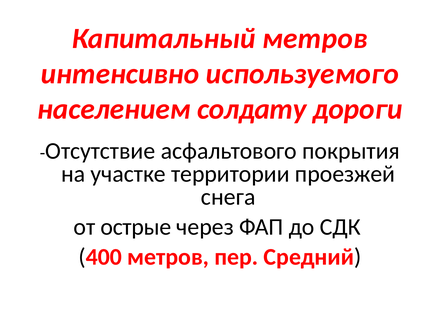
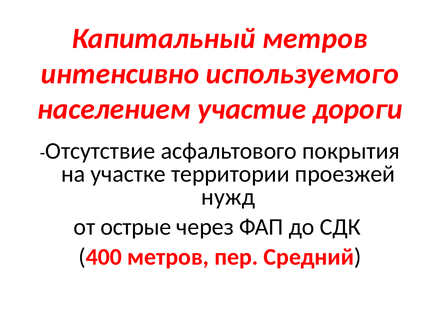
солдату: солдату -> участие (252, 109)
снега: снега -> нужд (228, 197)
